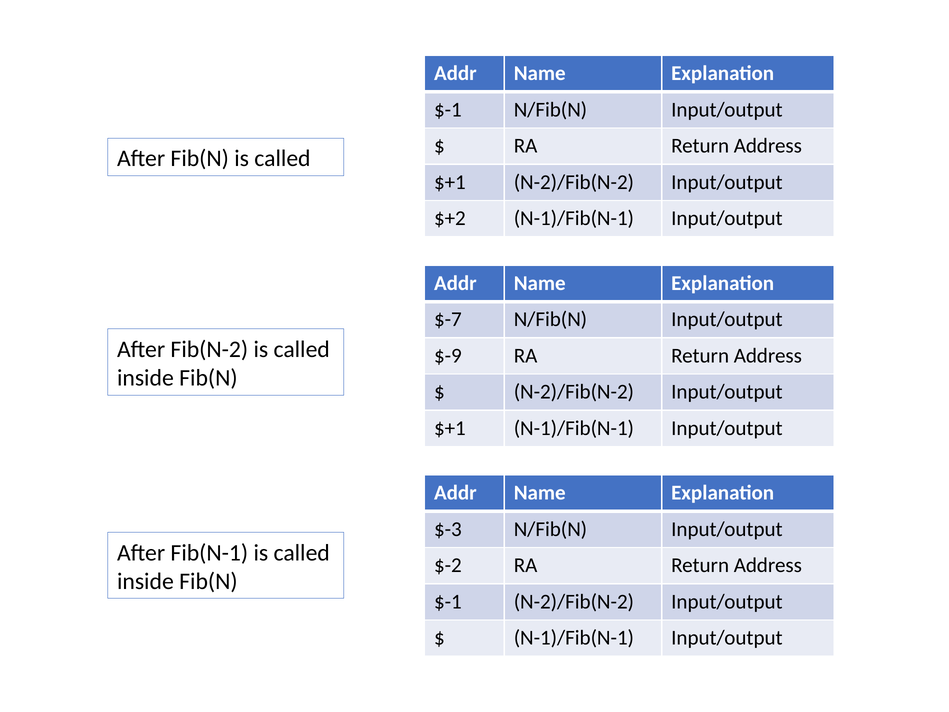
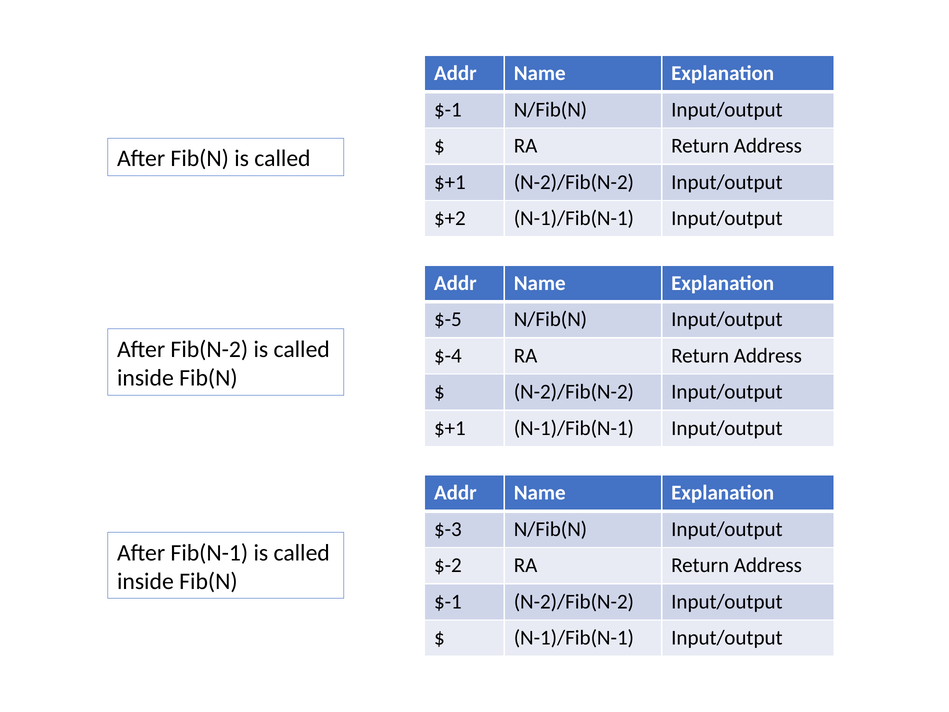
$-7: $-7 -> $-5 (448, 319)
$-9: $-9 -> $-4 (448, 356)
